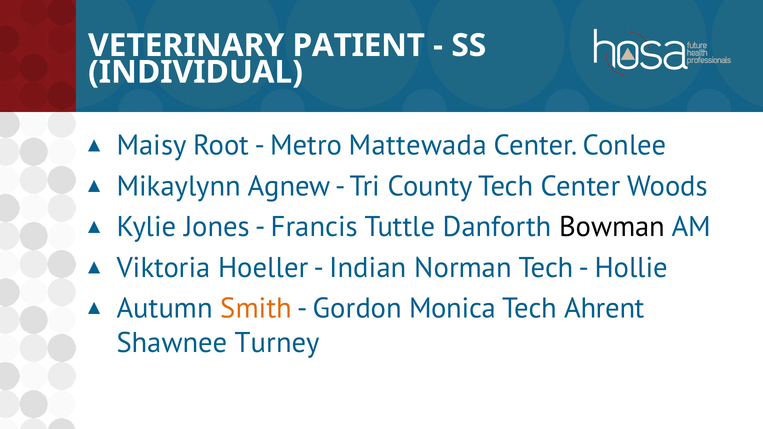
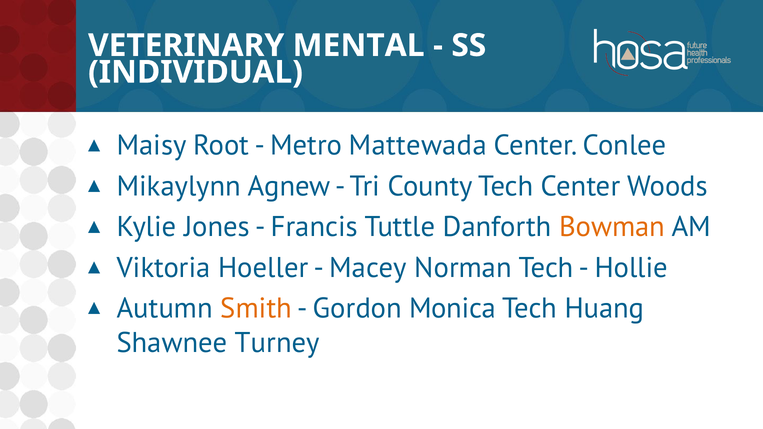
PATIENT: PATIENT -> MENTAL (359, 46)
Bowman colour: black -> orange (612, 227)
Indian: Indian -> Macey (368, 268)
Ahrent: Ahrent -> Huang (604, 309)
